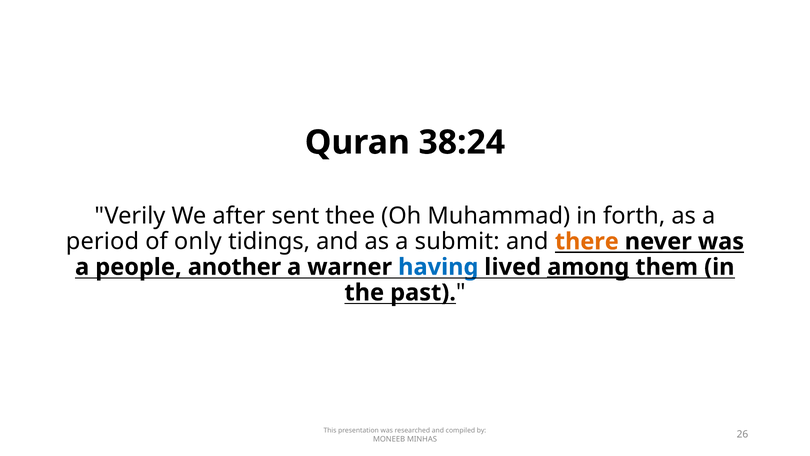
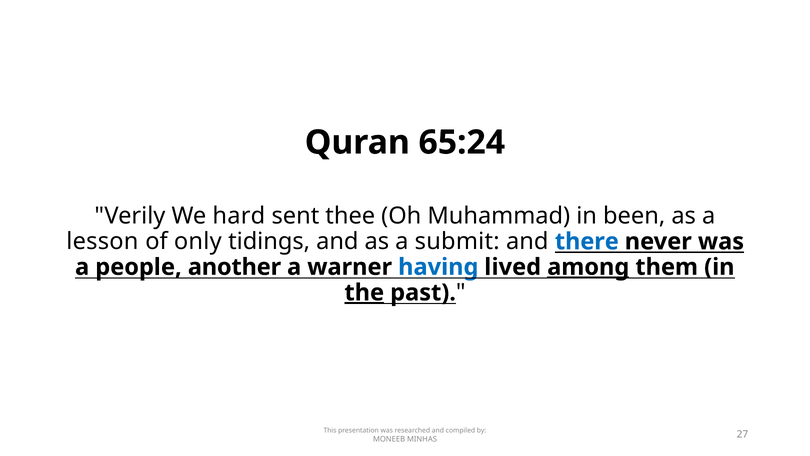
38:24: 38:24 -> 65:24 (462, 142)
after: after -> hard (239, 216)
forth: forth -> been (634, 216)
period: period -> lesson (102, 241)
there colour: orange -> blue (587, 241)
the underline: none -> present (364, 292)
26: 26 -> 27 (742, 434)
